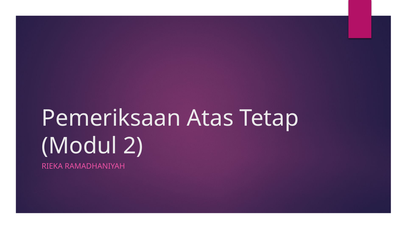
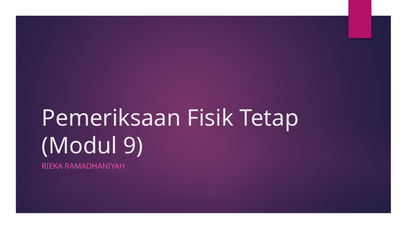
Atas: Atas -> Fisik (210, 118)
2: 2 -> 9 (133, 146)
